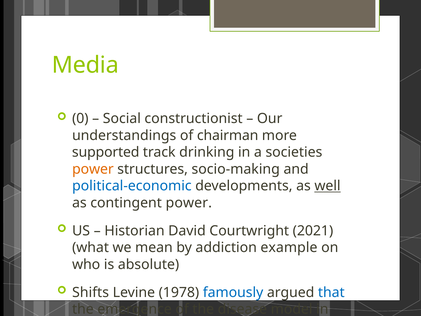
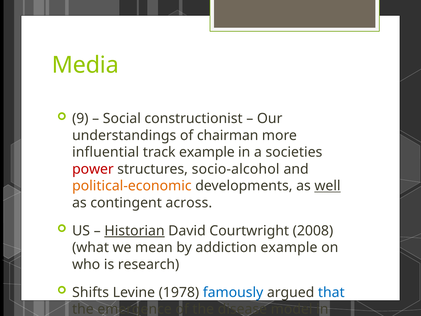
0: 0 -> 9 (80, 118)
supported: supported -> influential (106, 152)
track drinking: drinking -> example (207, 152)
power colour: orange -> red (93, 169)
socio-making: socio-making -> socio-alcohol (236, 169)
political-economic colour: blue -> orange (132, 186)
contingent power: power -> across (189, 203)
Historian underline: none -> present (134, 231)
2021: 2021 -> 2008 (313, 231)
absolute: absolute -> research (149, 264)
